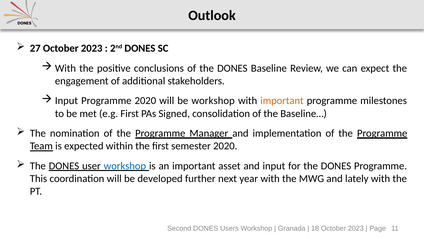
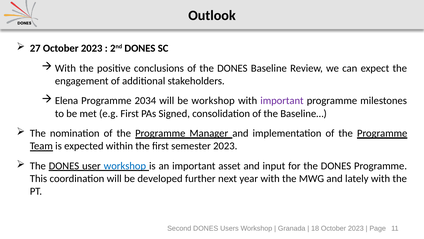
Input: Input -> Elena (67, 101)
Programme 2020: 2020 -> 2034 (145, 101)
important colour: orange -> purple (282, 101)
semester 2020: 2020 -> 2023 (225, 146)
